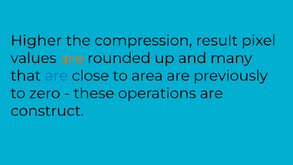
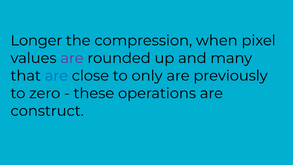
Higher: Higher -> Longer (36, 40)
result: result -> when (217, 40)
are colour: orange -> purple (72, 58)
area: area -> only (147, 76)
